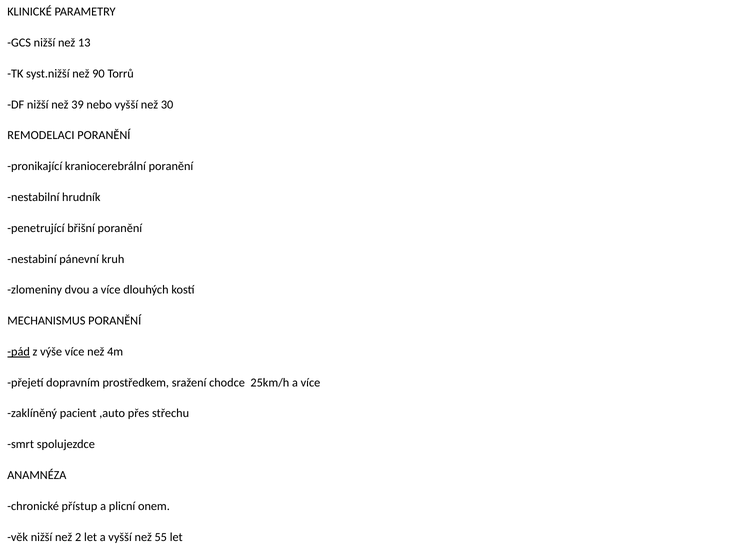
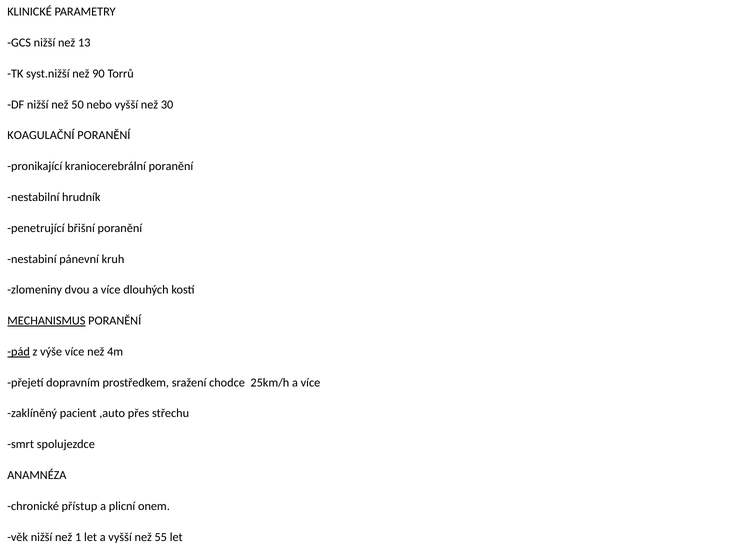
39: 39 -> 50 (78, 105)
REMODELACI: REMODELACI -> KOAGULAČNÍ (41, 135)
MECHANISMUS underline: none -> present (46, 321)
2: 2 -> 1 (78, 537)
